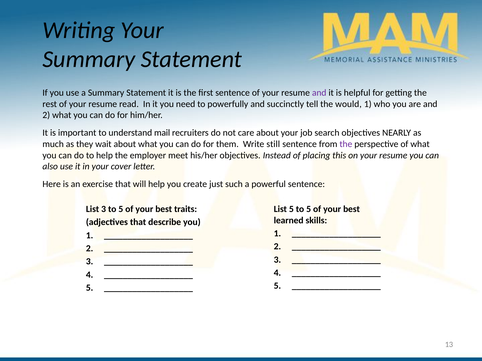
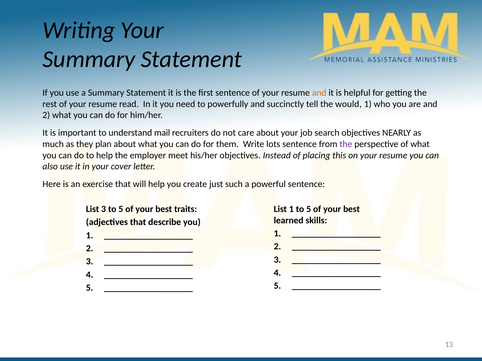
and colour: purple -> orange (319, 93)
wait: wait -> plan (103, 144)
still: still -> lots (273, 144)
List 5: 5 -> 1 (291, 209)
